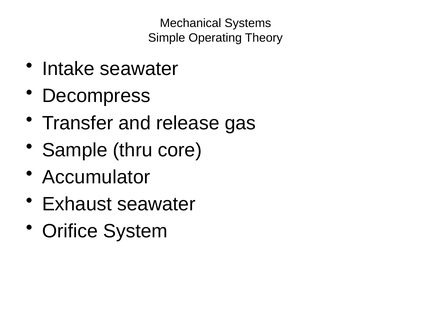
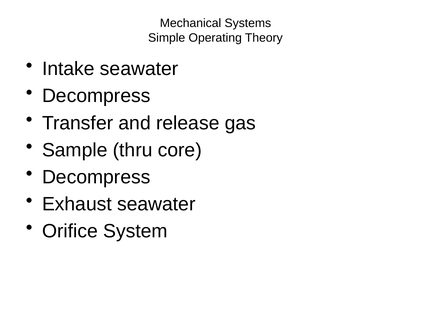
Accumulator: Accumulator -> Decompress (96, 177)
